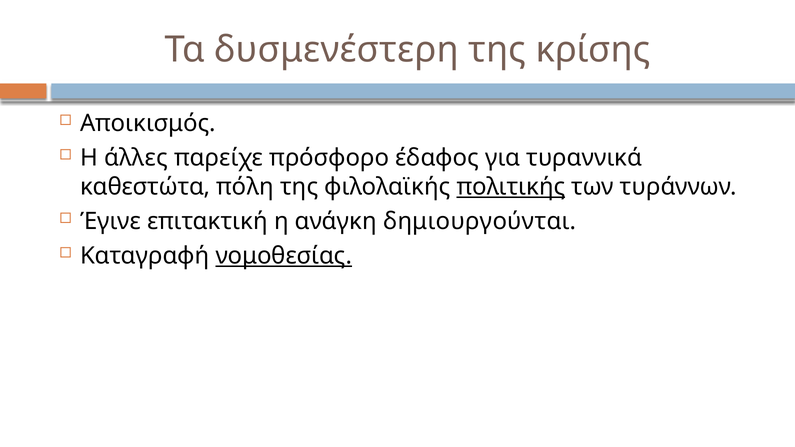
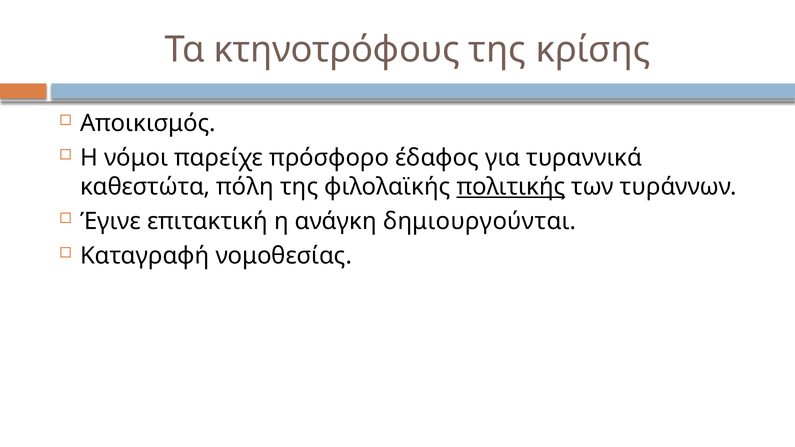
δυσμενέστερη: δυσμενέστερη -> κτηνοτρόφους (337, 50)
άλλες: άλλες -> νόμοι (136, 158)
νομοθεσίας underline: present -> none (284, 256)
